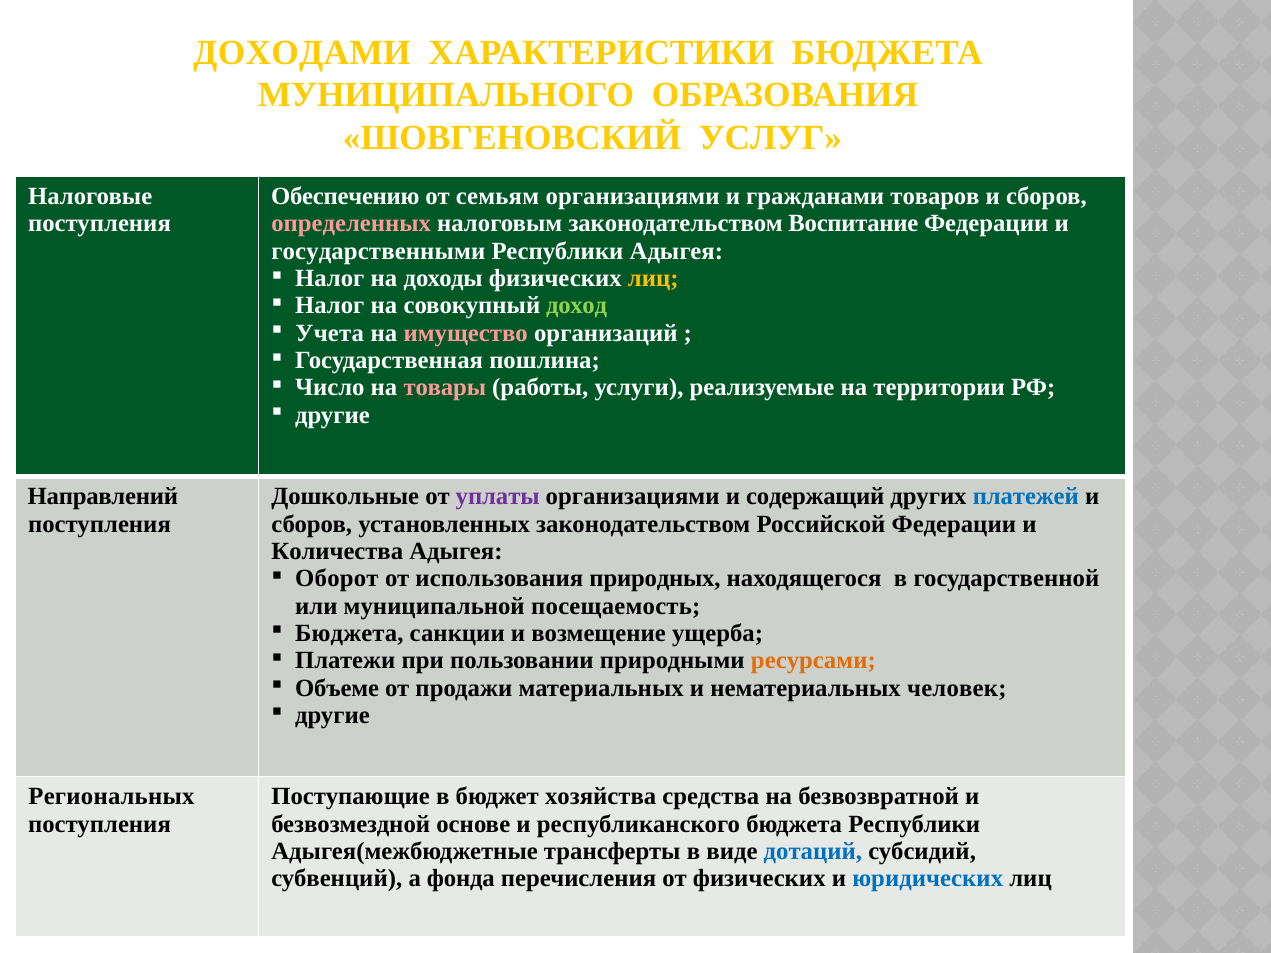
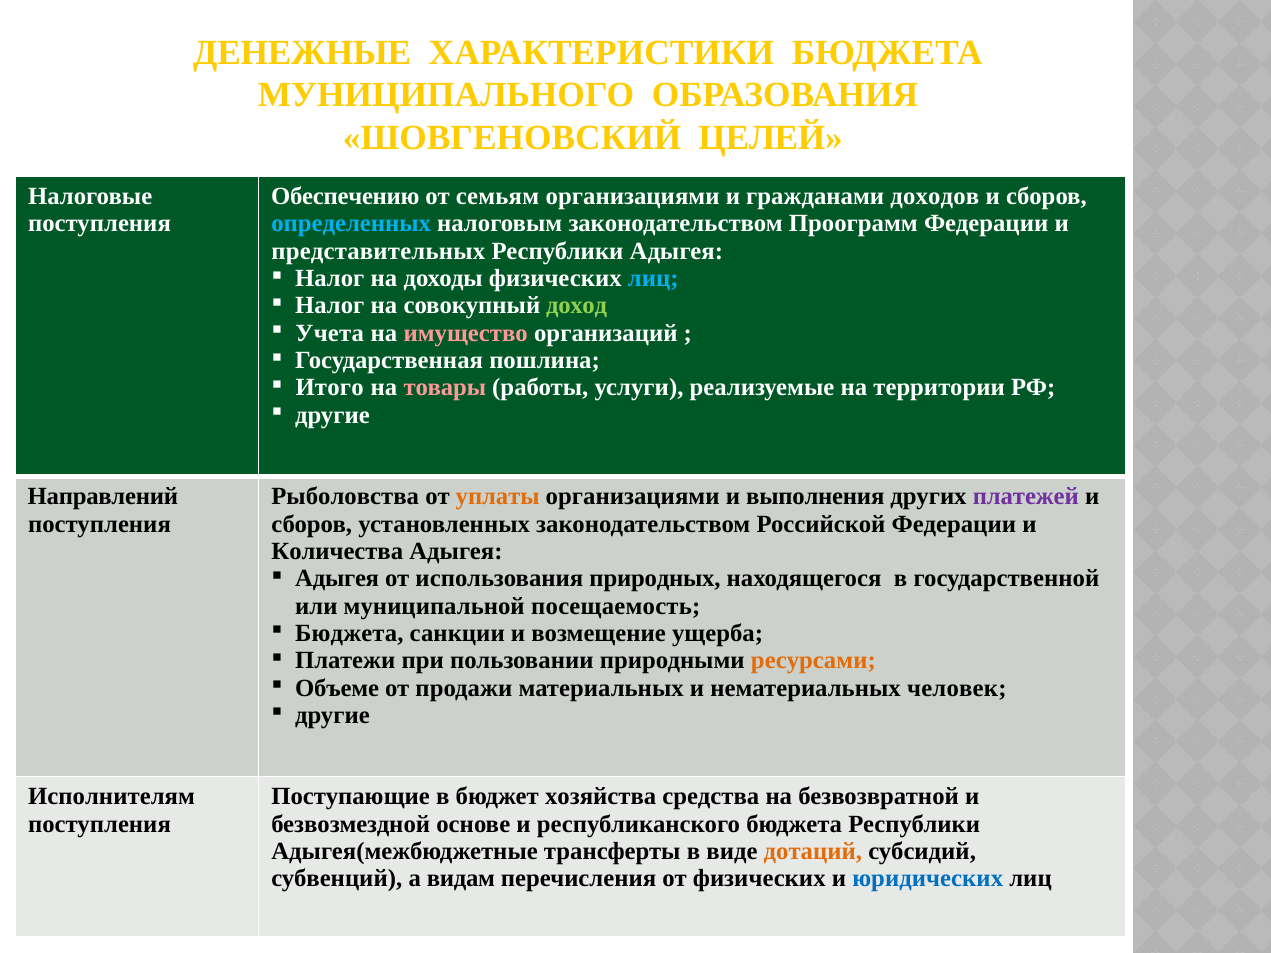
ДОХОДАМИ: ДОХОДАМИ -> ДЕНЕЖНЫЕ (302, 53)
УСЛУГ: УСЛУГ -> ЦЕЛЕЙ (771, 138)
товаров: товаров -> доходов (935, 197)
определенных colour: pink -> light blue (351, 224)
Воспитание: Воспитание -> Проограмм (853, 224)
государственными: государственными -> представительных (378, 251)
лиц colour: yellow -> light blue (653, 279)
Число: Число -> Итого (330, 388)
Дошкольные: Дошкольные -> Рыболовства (345, 497)
уплаты colour: purple -> orange (498, 497)
содержащий: содержащий -> выполнения (815, 497)
платежей colour: blue -> purple (1026, 497)
Оборот: Оборот -> Адыгея (337, 579)
Региональных: Региональных -> Исполнителям (112, 797)
дотаций colour: blue -> orange (813, 852)
фонда: фонда -> видам (461, 879)
